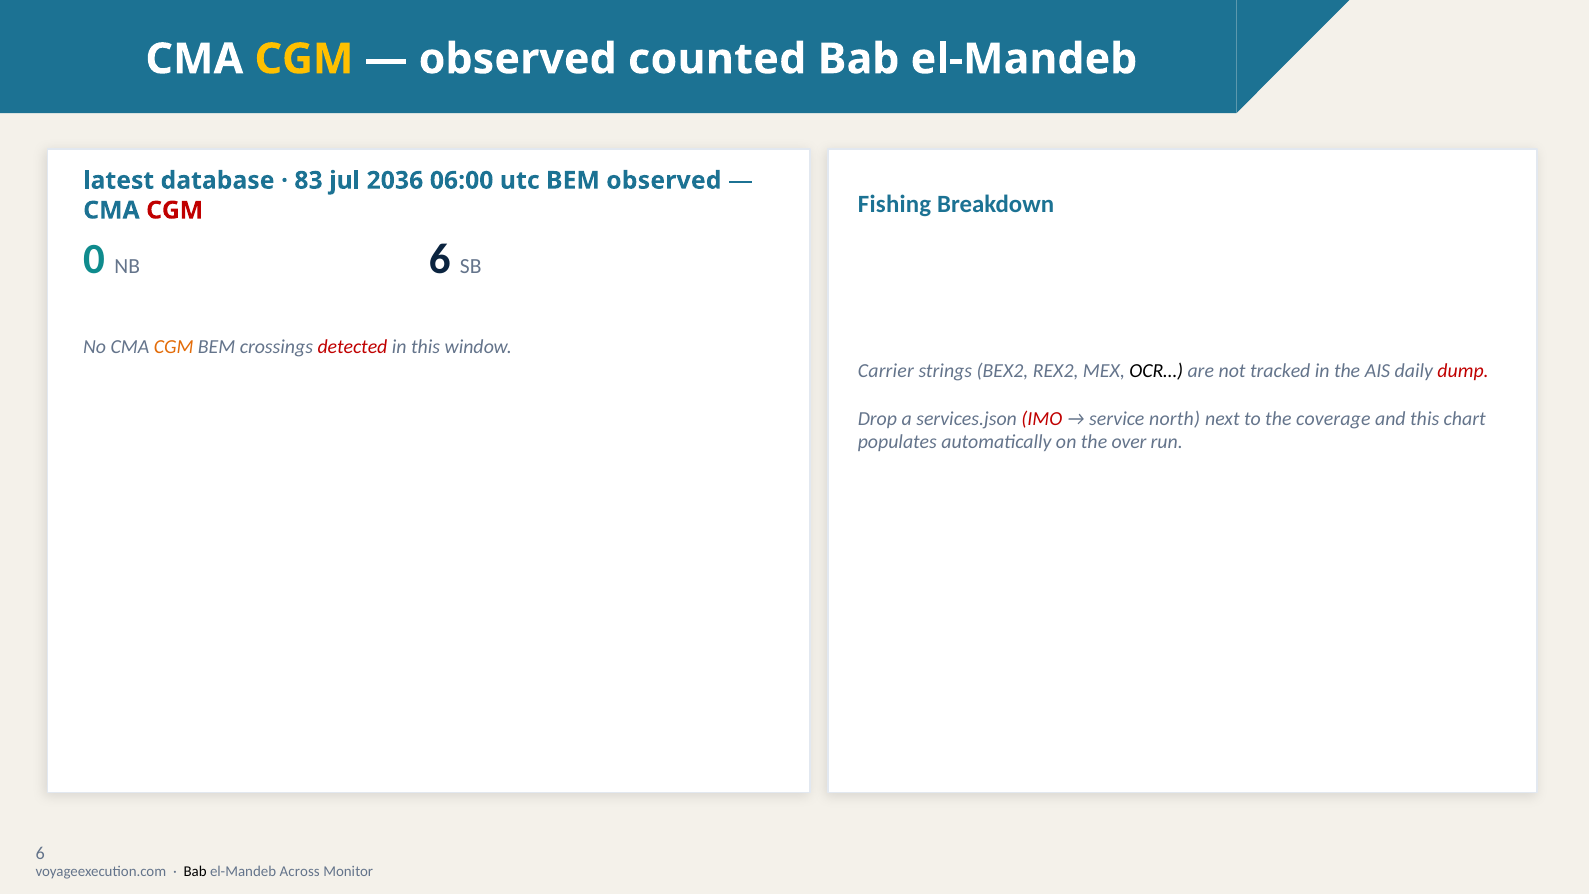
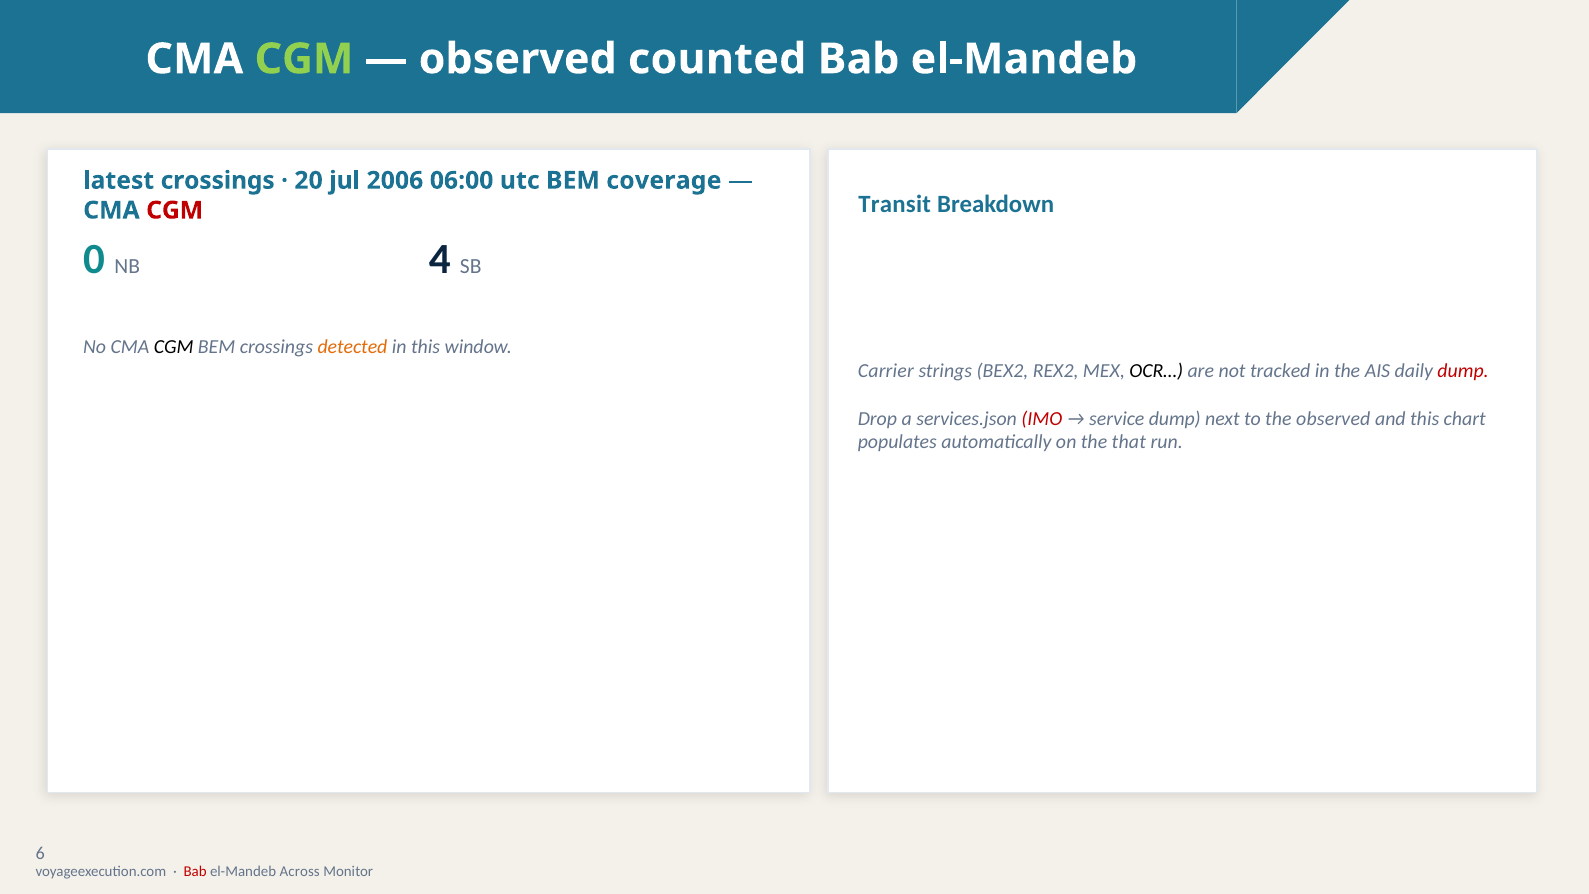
CGM colour: yellow -> light green (304, 59)
latest database: database -> crossings (218, 180)
83: 83 -> 20 (309, 180)
2036: 2036 -> 2006 (395, 180)
BEM observed: observed -> coverage (664, 180)
Fishing: Fishing -> Transit (895, 204)
NB 6: 6 -> 4 (440, 259)
CGM colour: orange -> black (174, 347)
detected colour: red -> orange (352, 347)
service north: north -> dump (1175, 418)
the coverage: coverage -> observed (1333, 418)
over: over -> that (1129, 442)
Bab colour: black -> red (195, 872)
